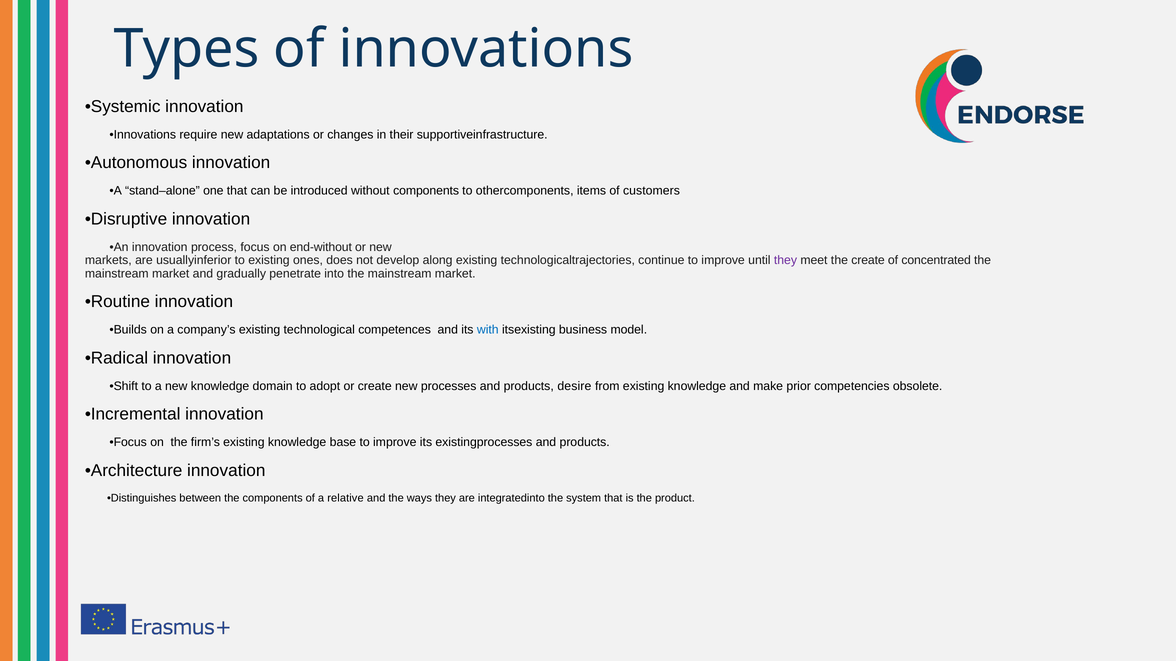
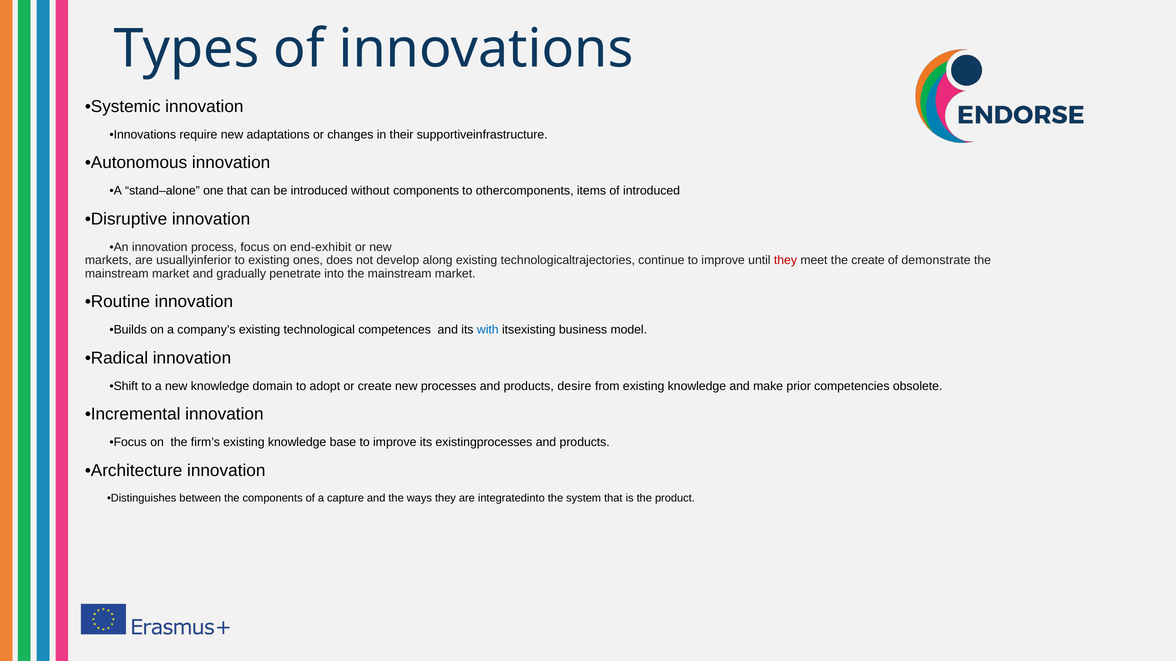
of customers: customers -> introduced (652, 191)
end-without: end-without -> end-exhibit (321, 247)
they colour: purple -> red (785, 261)
concentrated: concentrated -> demonstrate (936, 261)
relative: relative -> capture (346, 498)
